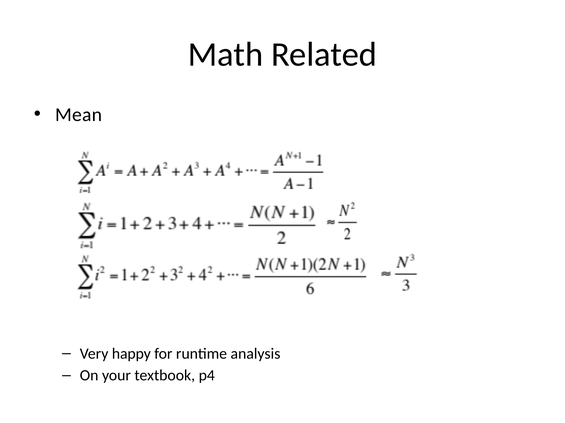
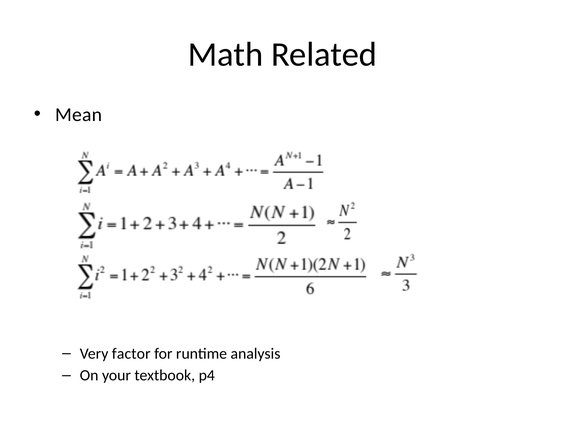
happy: happy -> factor (131, 354)
